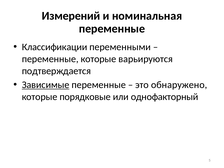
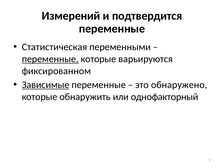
номинальная: номинальная -> подтвердится (147, 16)
Классификации: Классификации -> Статистическая (54, 47)
переменные underline: none -> present (50, 59)
подтверждается: подтверждается -> фиксированном (56, 71)
порядковые: порядковые -> обнаружить (85, 97)
